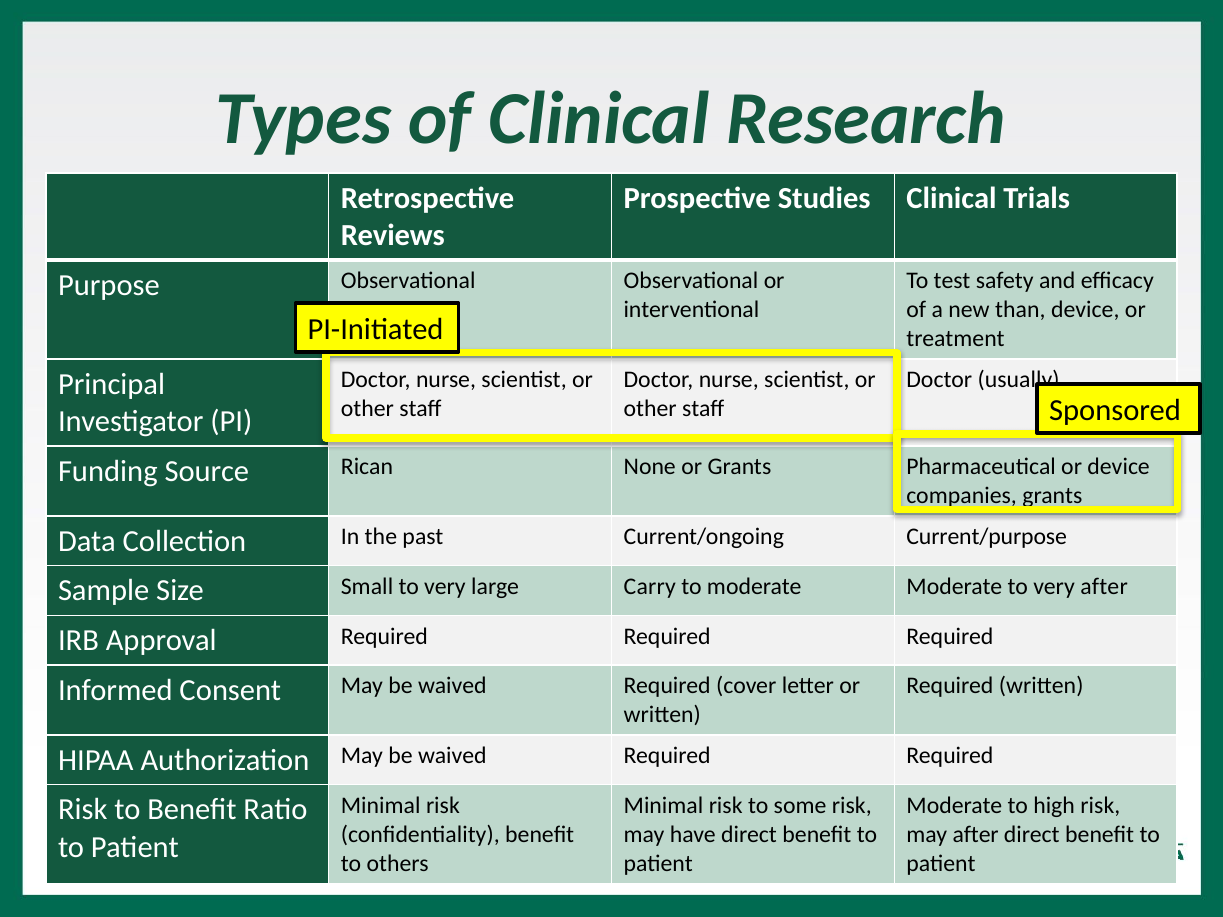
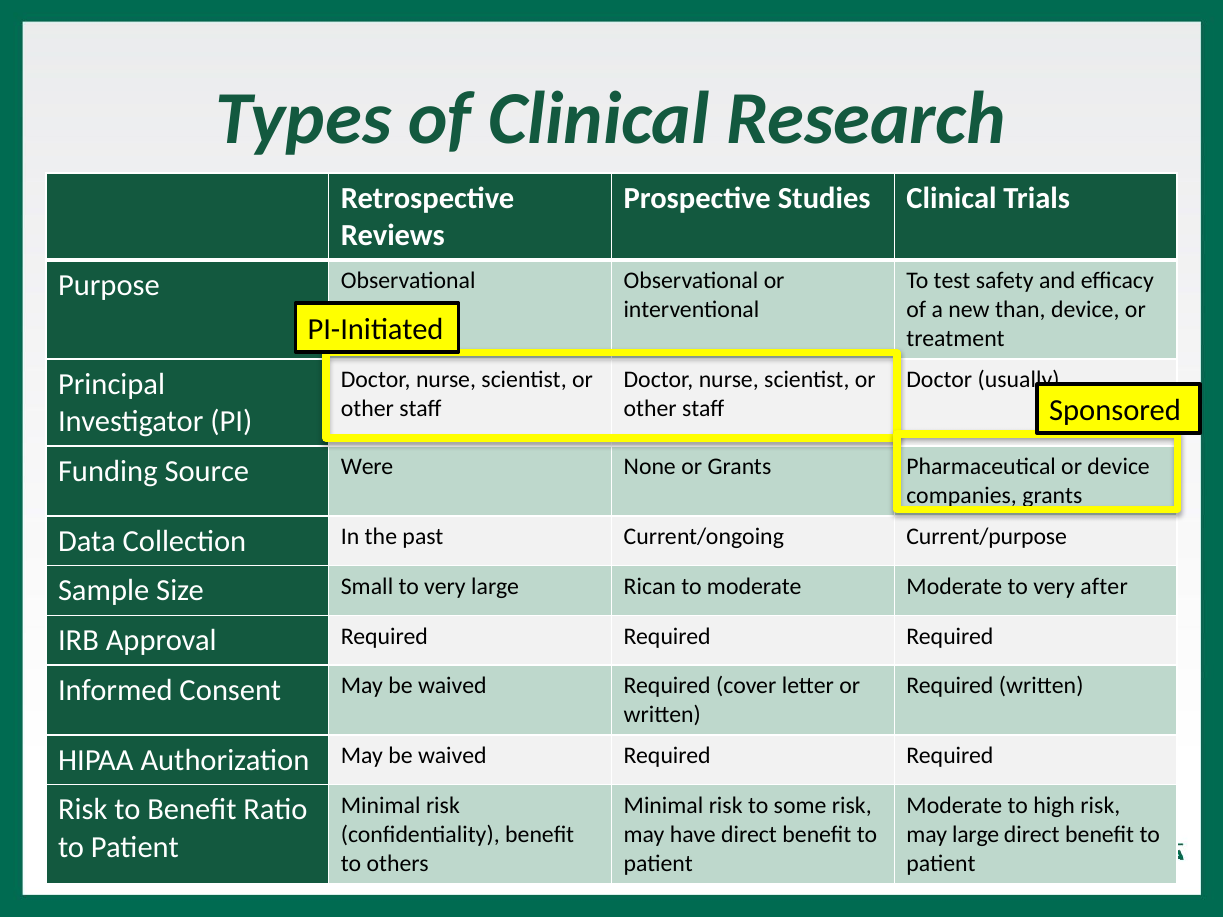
Rican: Rican -> Were (367, 467)
Carry: Carry -> Rican (650, 587)
may after: after -> large (976, 835)
